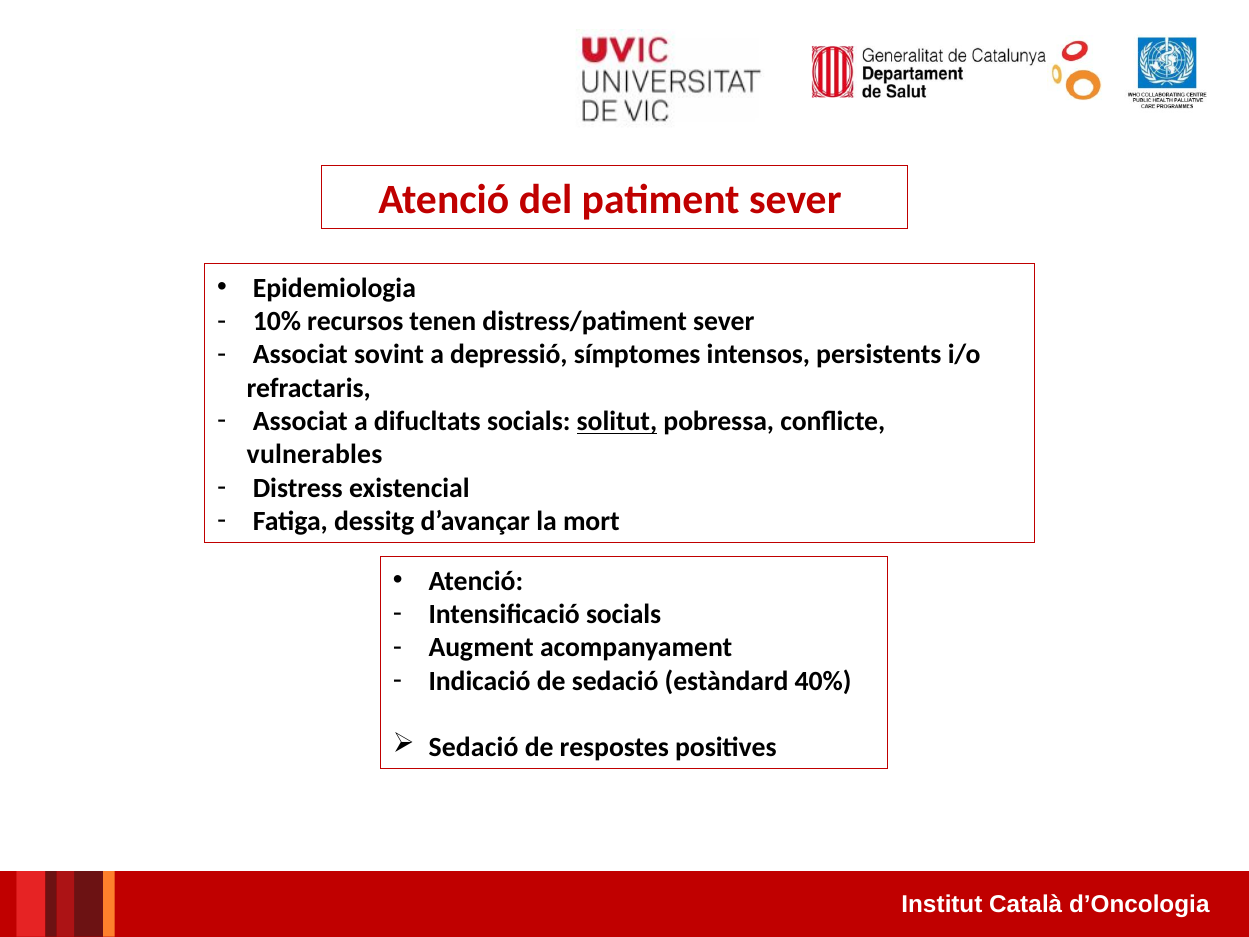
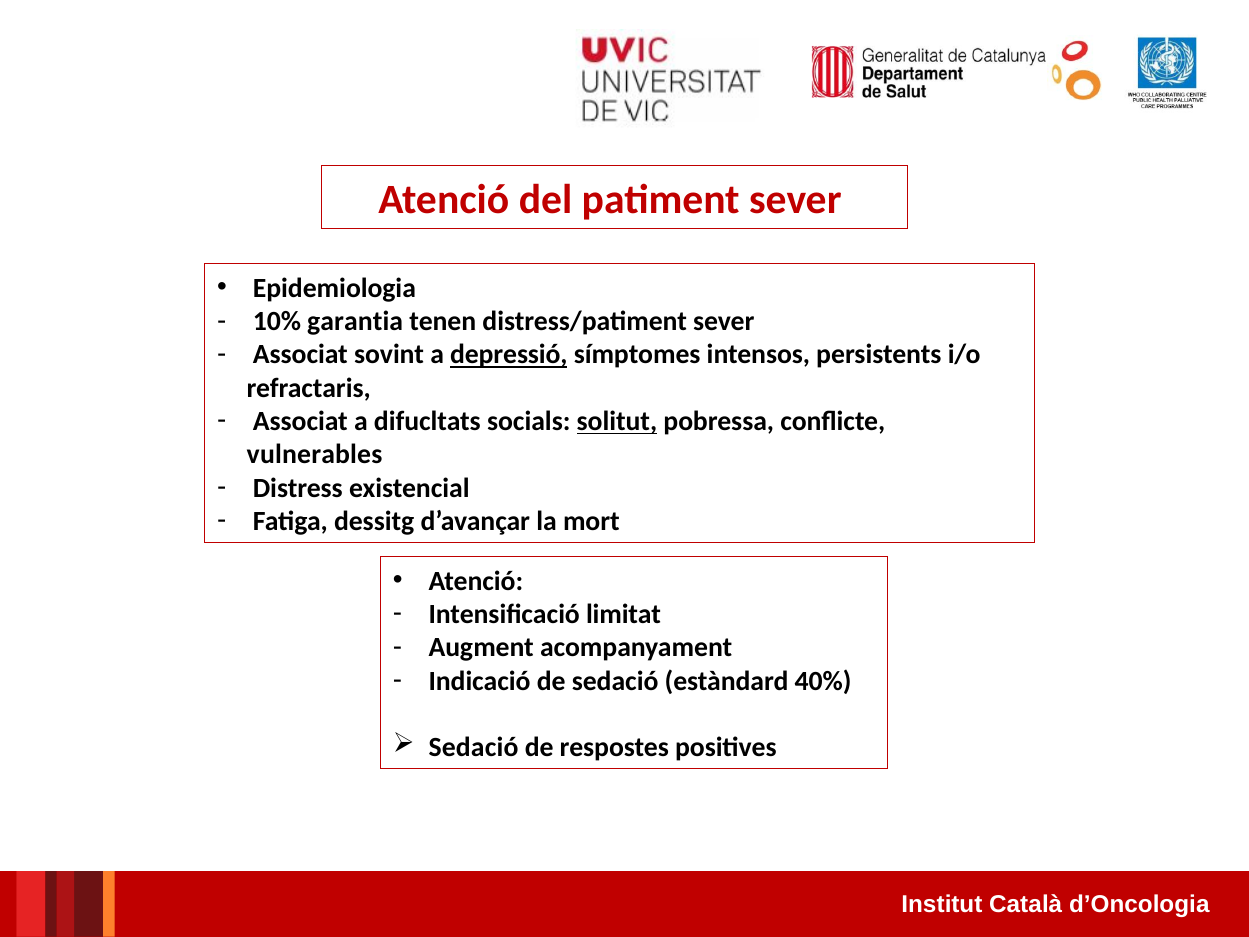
recursos: recursos -> garantia (355, 321)
depressió underline: none -> present (509, 355)
Intensificació socials: socials -> limitat (624, 614)
